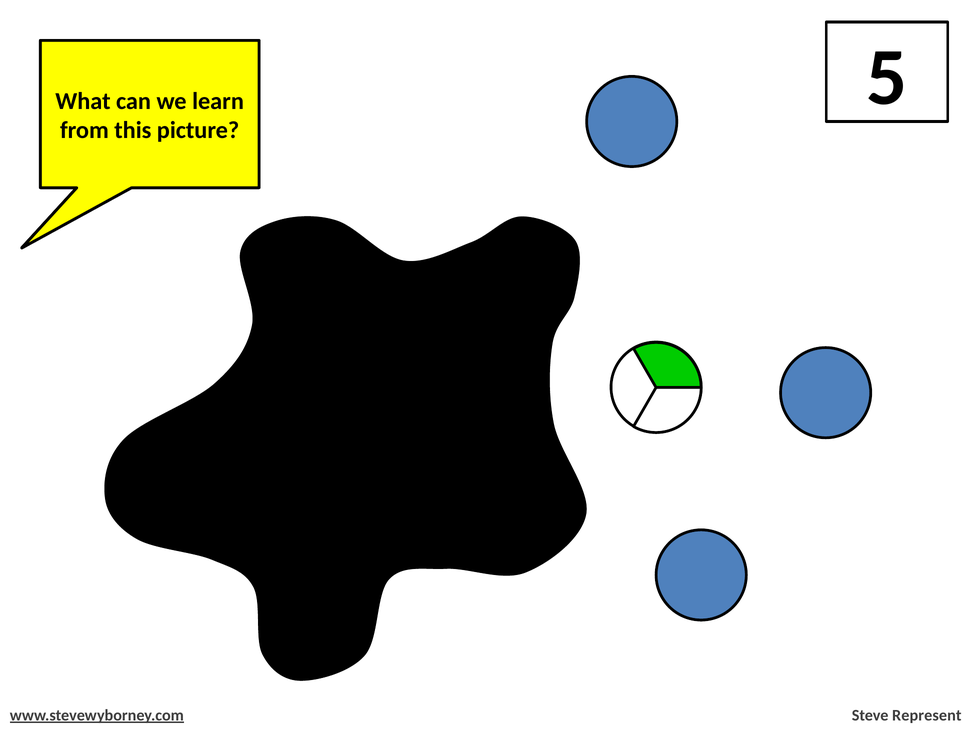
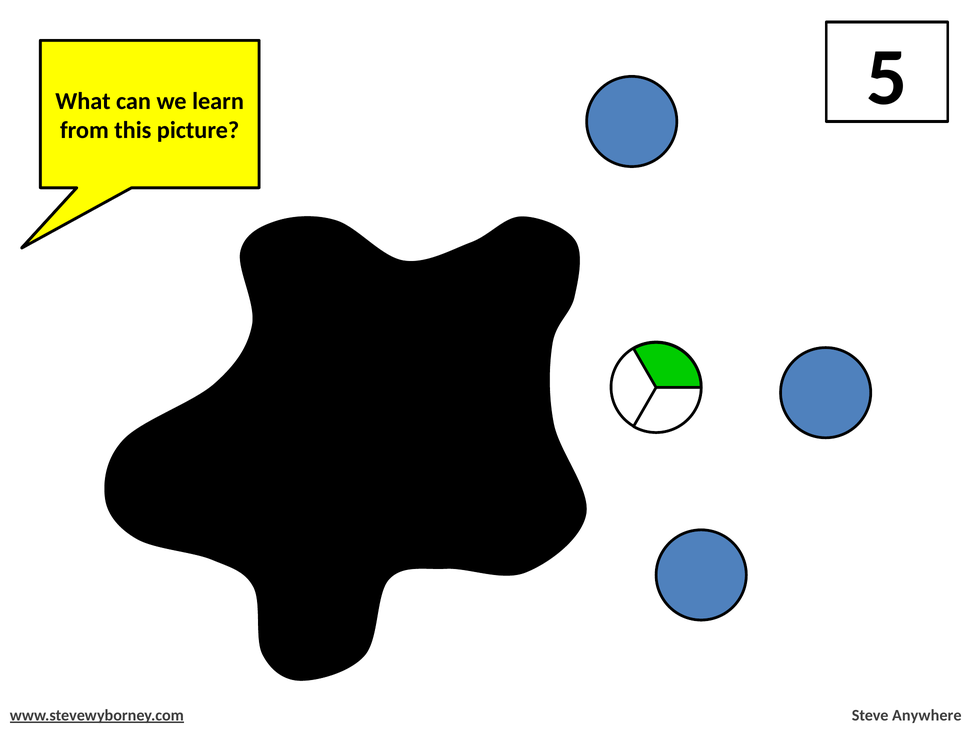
Steve Represent: Represent -> Anywhere (927, 715)
